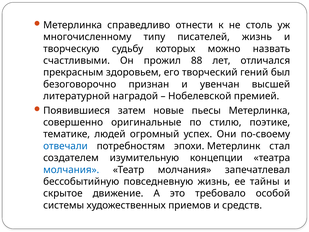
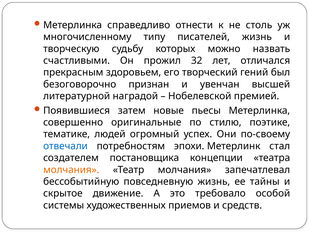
88: 88 -> 32 (197, 61)
изумительную: изумительную -> постановщика (144, 158)
молчания colour: blue -> orange (71, 170)
